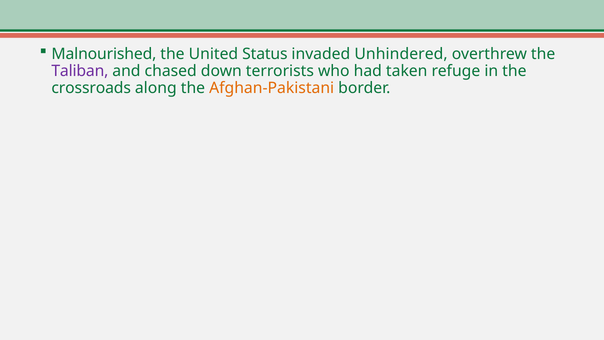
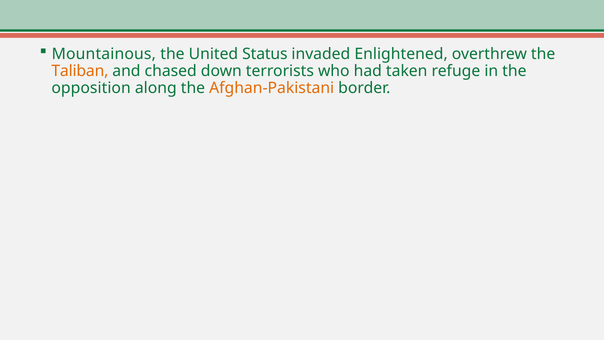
Malnourished: Malnourished -> Mountainous (104, 54)
Unhindered: Unhindered -> Enlightened (401, 54)
Taliban colour: purple -> orange (80, 71)
crossroads: crossroads -> opposition (91, 88)
